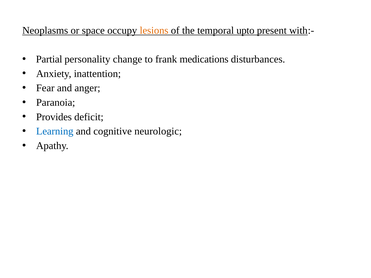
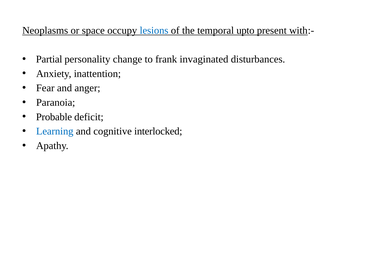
lesions colour: orange -> blue (154, 30)
medications: medications -> invaginated (204, 59)
Provides: Provides -> Probable (54, 117)
neurologic: neurologic -> interlocked (158, 131)
